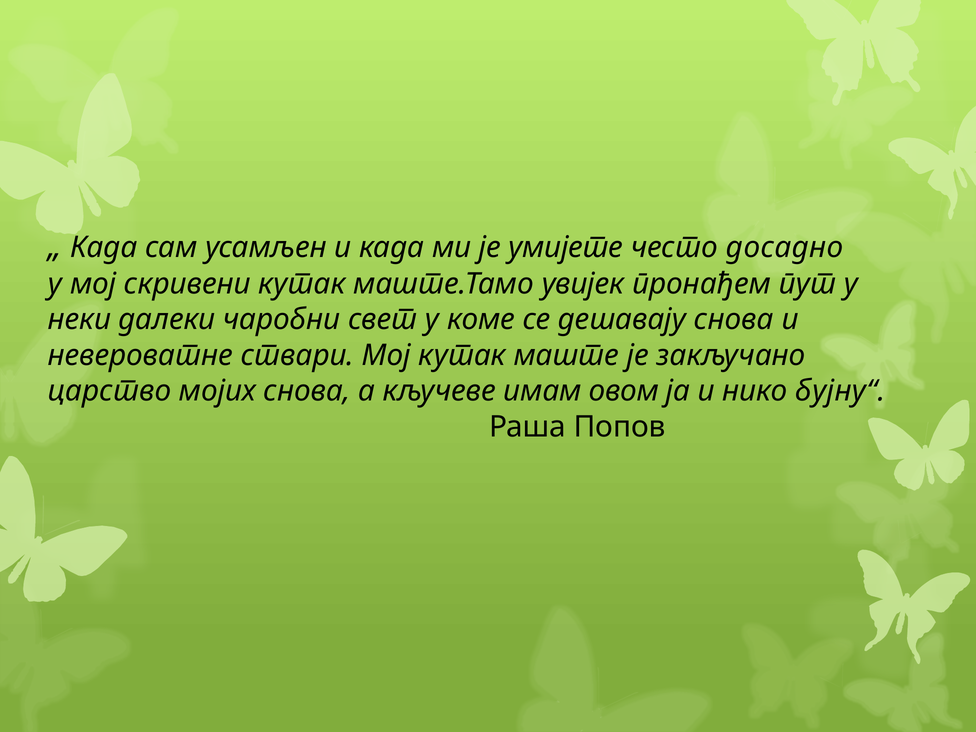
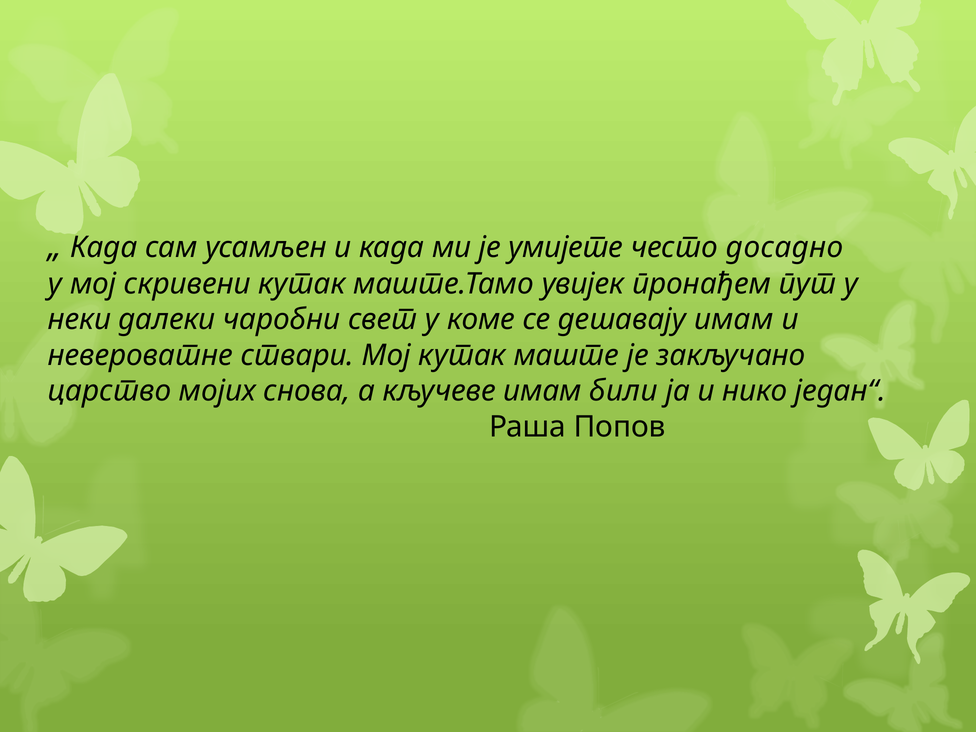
дешавају снова: снова -> имам (734, 320)
овом: овом -> били (623, 391)
бујну“: бујну“ -> један“ (840, 391)
